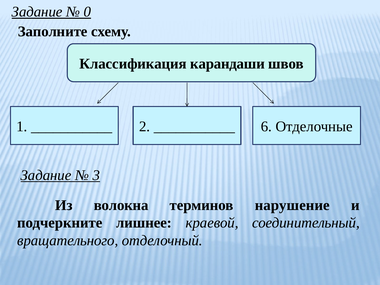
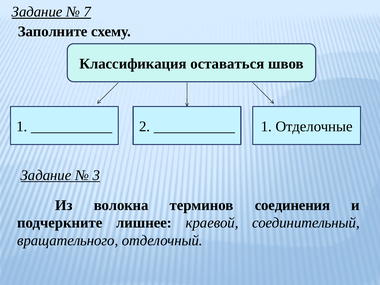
0: 0 -> 7 (87, 12)
карандаши: карандаши -> оставаться (227, 64)
6: 6 -> 1 (266, 127)
нарушение: нарушение -> соединения (292, 205)
